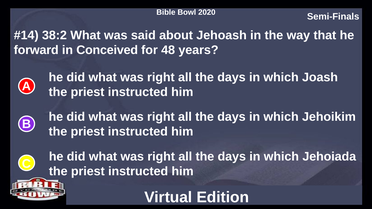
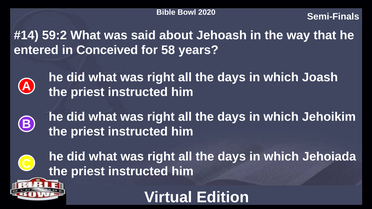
38:2: 38:2 -> 59:2 (54, 35)
forward: forward -> entered (36, 50)
48: 48 -> 58 (168, 50)
